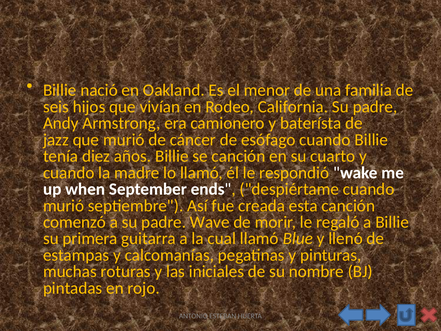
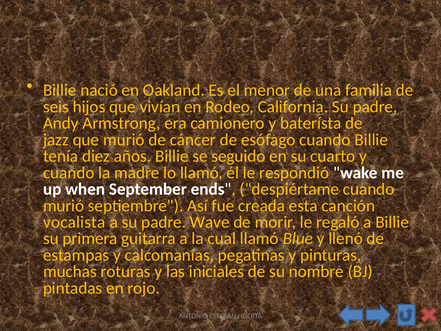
se canción: canción -> seguido (238, 156)
comenzó: comenzó -> vocalista (74, 222)
